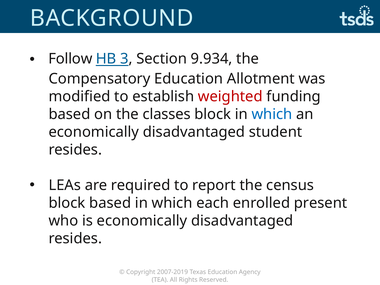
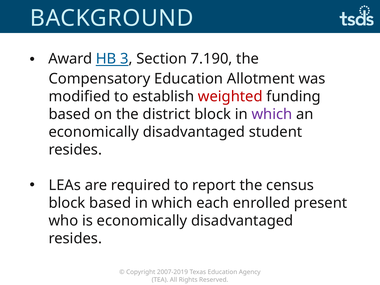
Follow: Follow -> Award (70, 59)
9.934: 9.934 -> 7.190 (212, 59)
classes: classes -> district (167, 114)
which colour: blue -> purple (272, 114)
